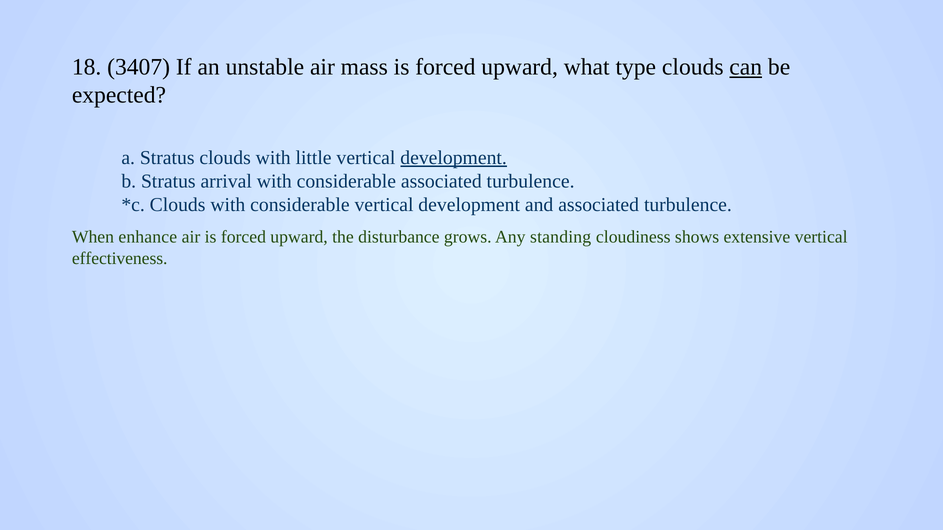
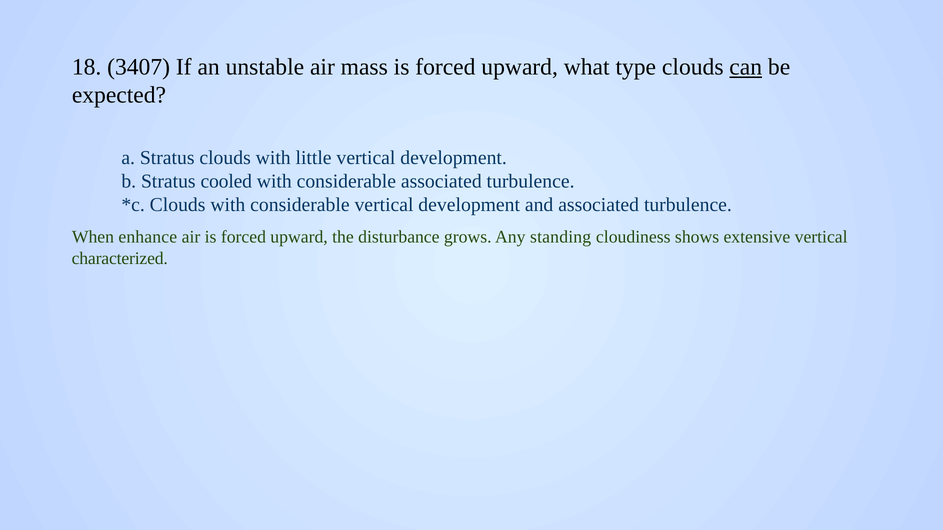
development underline: present -> none (454, 158)
arrival: arrival -> cooled (226, 182)
effectiveness: effectiveness -> characterized (120, 258)
